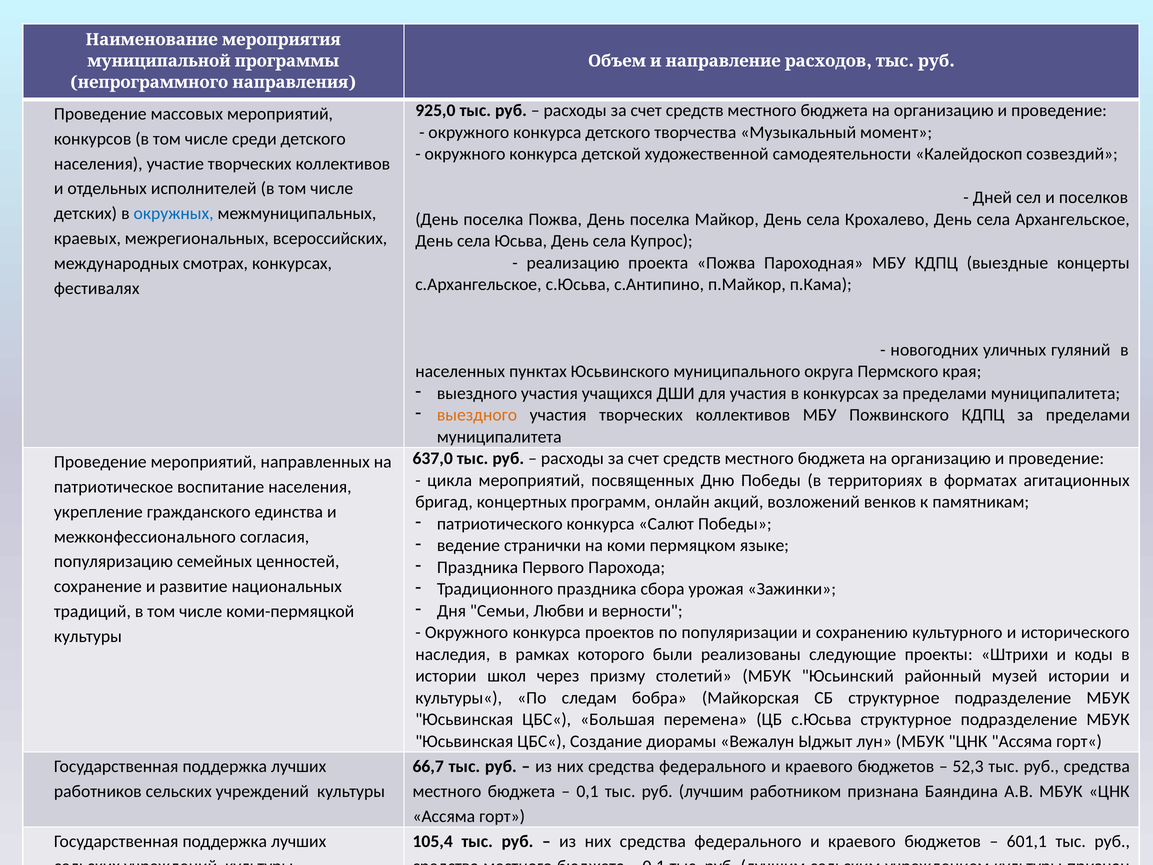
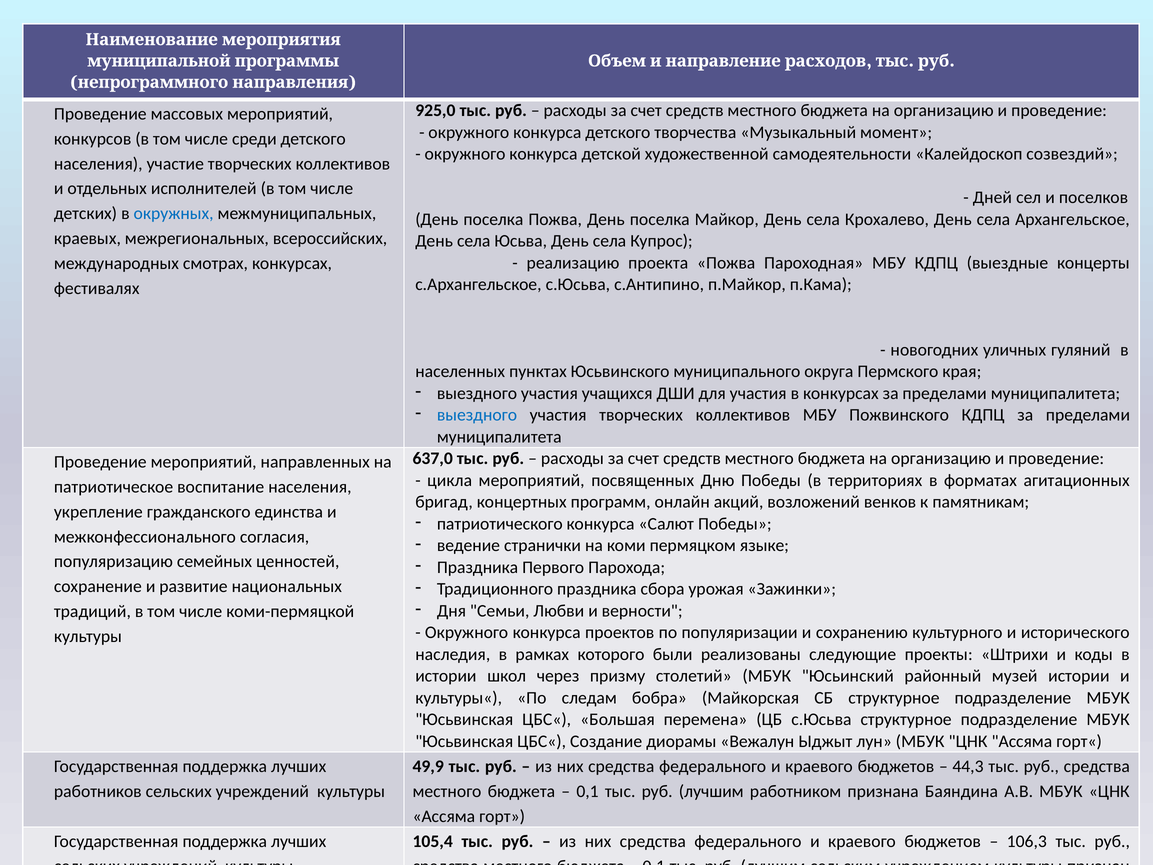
выездного colour: orange -> blue (477, 415)
66,7: 66,7 -> 49,9 (428, 766)
52,3: 52,3 -> 44,3 (968, 766)
601,1: 601,1 -> 106,3 (1027, 841)
